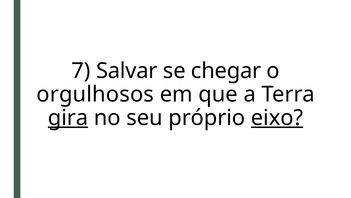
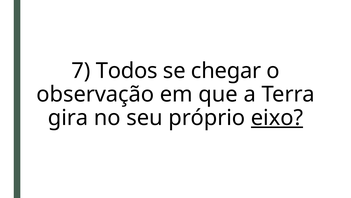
Salvar: Salvar -> Todos (127, 71)
orgulhosos: orgulhosos -> observação (95, 94)
gira underline: present -> none (68, 117)
